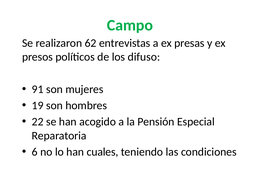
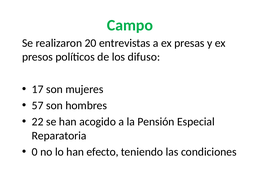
62: 62 -> 20 (91, 43)
91: 91 -> 17 (38, 89)
19: 19 -> 57 (38, 106)
6: 6 -> 0 (35, 152)
cuales: cuales -> efecto (102, 152)
